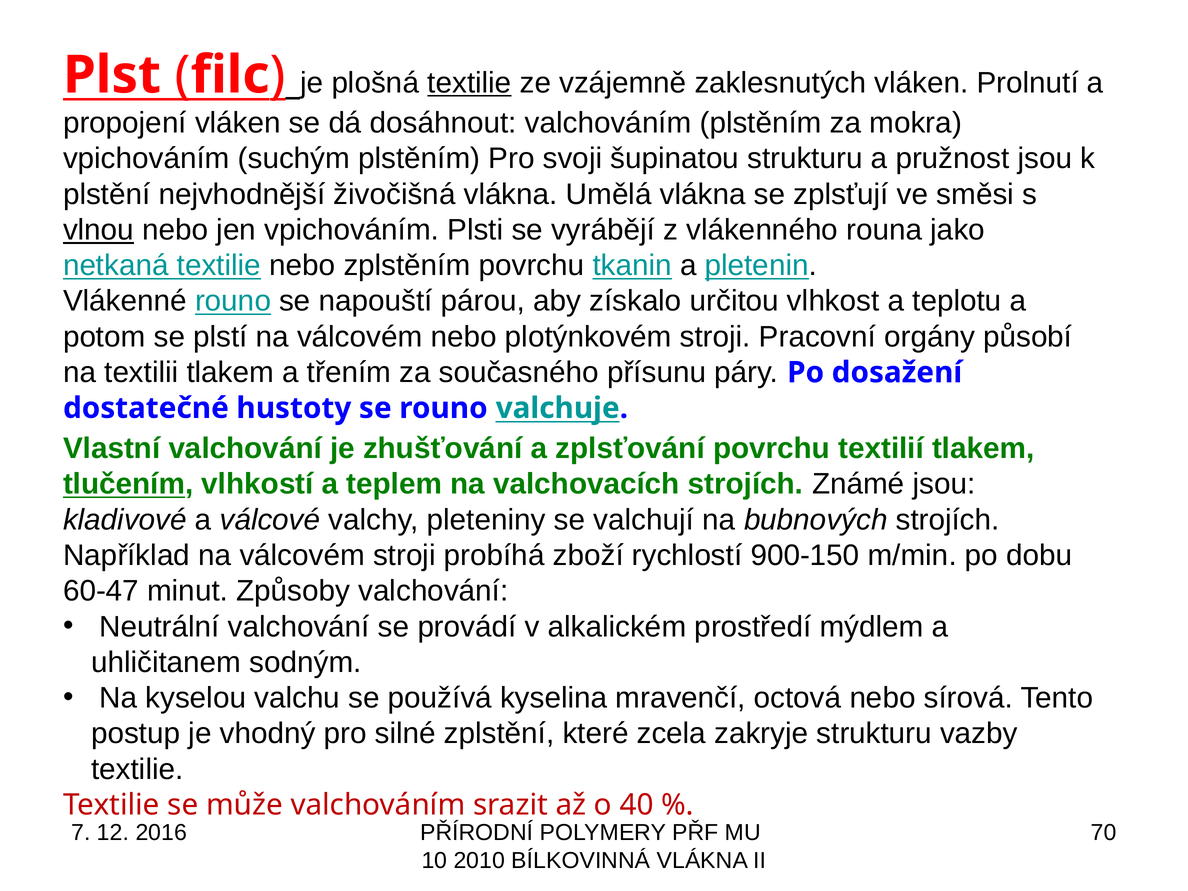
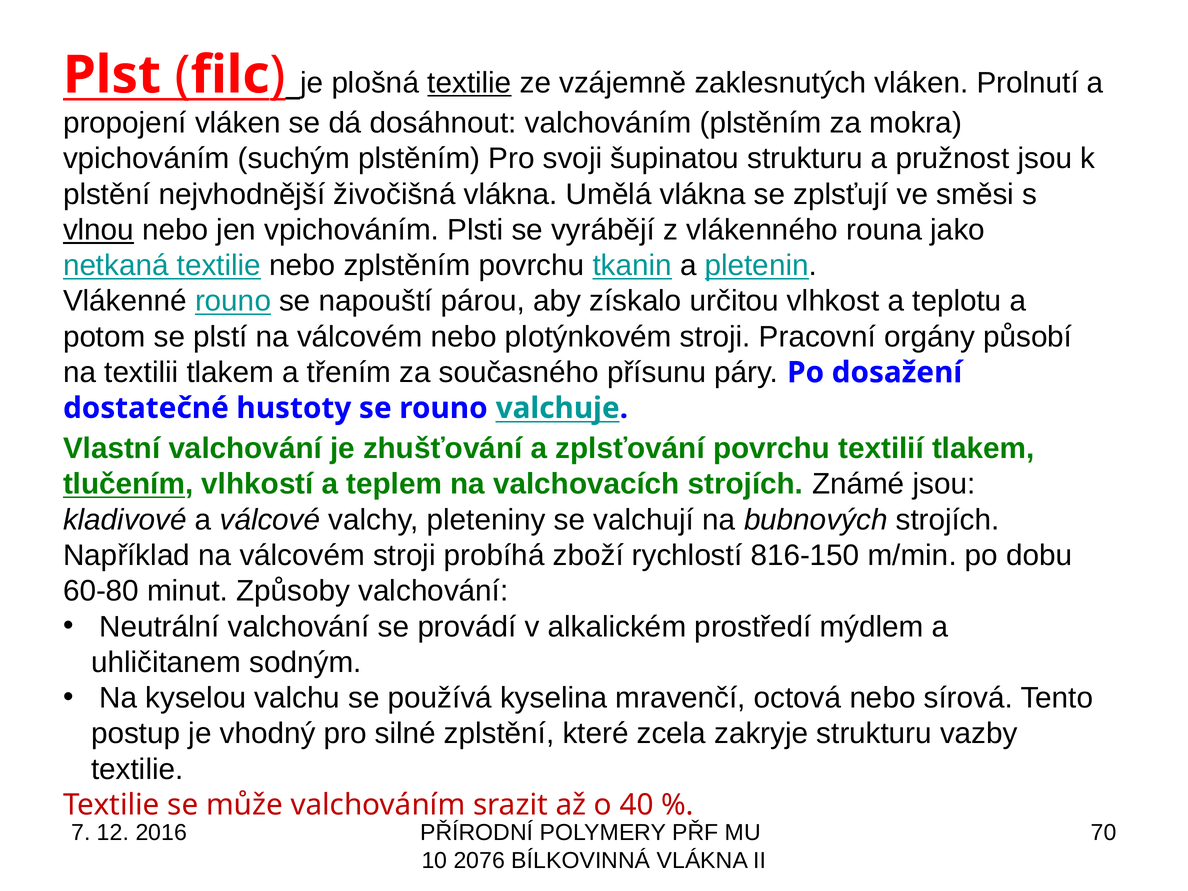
900-150: 900-150 -> 816-150 (805, 555)
60-47: 60-47 -> 60-80 (101, 591)
2010: 2010 -> 2076 (479, 861)
